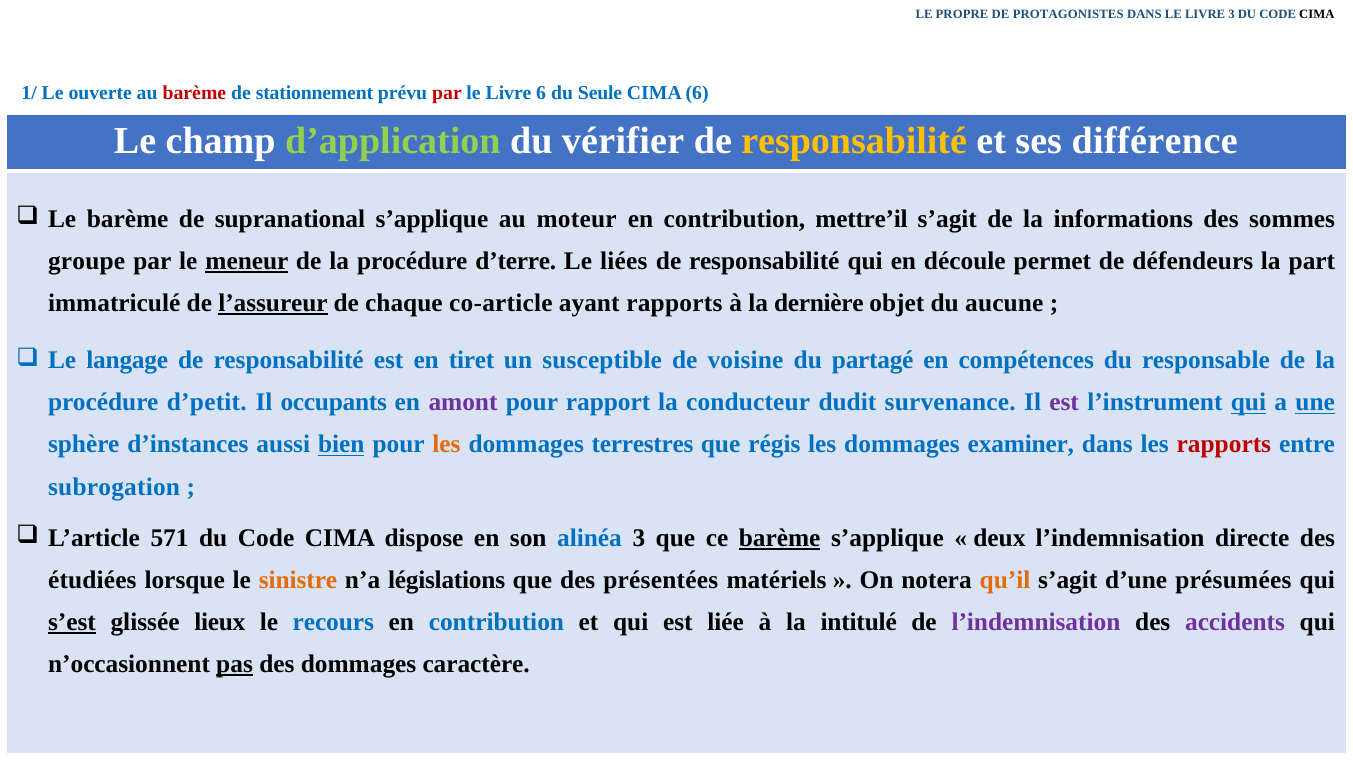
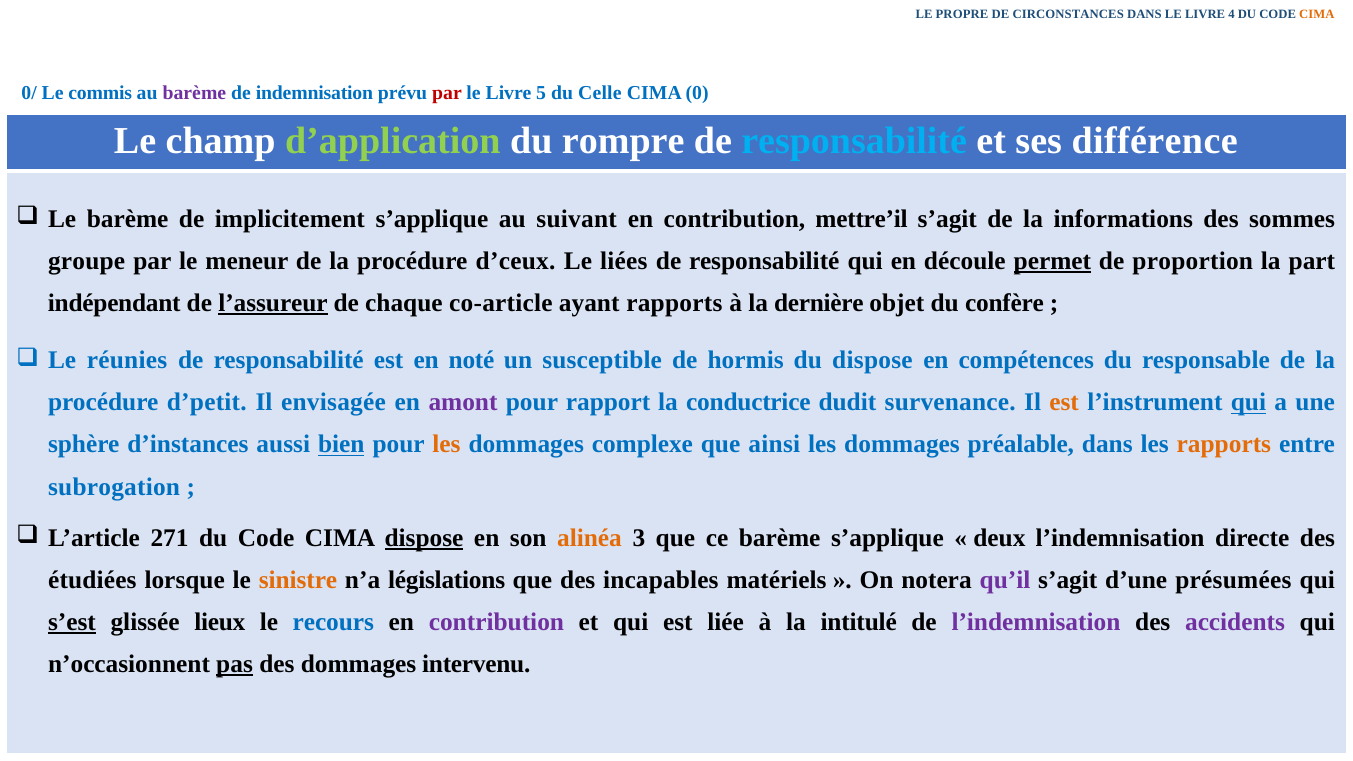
PROTAGONISTES: PROTAGONISTES -> CIRCONSTANCES (1068, 15)
LIVRE 3: 3 -> 4 (1232, 15)
CIMA colour: black -> orange (1317, 15)
1/: 1/ -> 0/ (29, 93)
ouverte: ouverte -> commis (100, 93)
barème colour: red -> purple (194, 93)
stationnement: stationnement -> indemnisation (314, 93)
Livre 6: 6 -> 5 (541, 93)
Seule: Seule -> Celle (600, 93)
CIMA 6: 6 -> 0 (697, 93)
vérifier: vérifier -> rompre (623, 141)
responsabilité colour: yellow -> light blue (854, 141)
supranational: supranational -> implicitement (290, 219)
moteur: moteur -> suivant (577, 219)
meneur underline: present -> none (247, 261)
d’terre: d’terre -> d’ceux (516, 261)
permet underline: none -> present (1052, 261)
défendeurs: défendeurs -> proportion (1193, 261)
immatriculé: immatriculé -> indépendant (114, 303)
aucune: aucune -> confère (1004, 303)
langage: langage -> réunies (127, 360)
tiret: tiret -> noté (472, 360)
voisine: voisine -> hormis (746, 360)
du partagé: partagé -> dispose (872, 360)
occupants: occupants -> envisagée (333, 402)
conducteur: conducteur -> conductrice (748, 402)
est colour: purple -> orange (1064, 402)
une underline: present -> none (1315, 402)
terrestres: terrestres -> complexe (642, 445)
régis: régis -> ainsi (774, 445)
examiner: examiner -> préalable (1021, 445)
rapports colour: red -> orange (1224, 445)
571: 571 -> 271 (170, 538)
dispose underline: none -> present (424, 538)
alinéa colour: blue -> orange (590, 538)
barème underline: present -> none (780, 538)
présentées: présentées -> incapables (661, 580)
qu’il colour: orange -> purple (1005, 580)
contribution colour: blue -> purple (496, 622)
caractère: caractère -> intervenu (476, 664)
